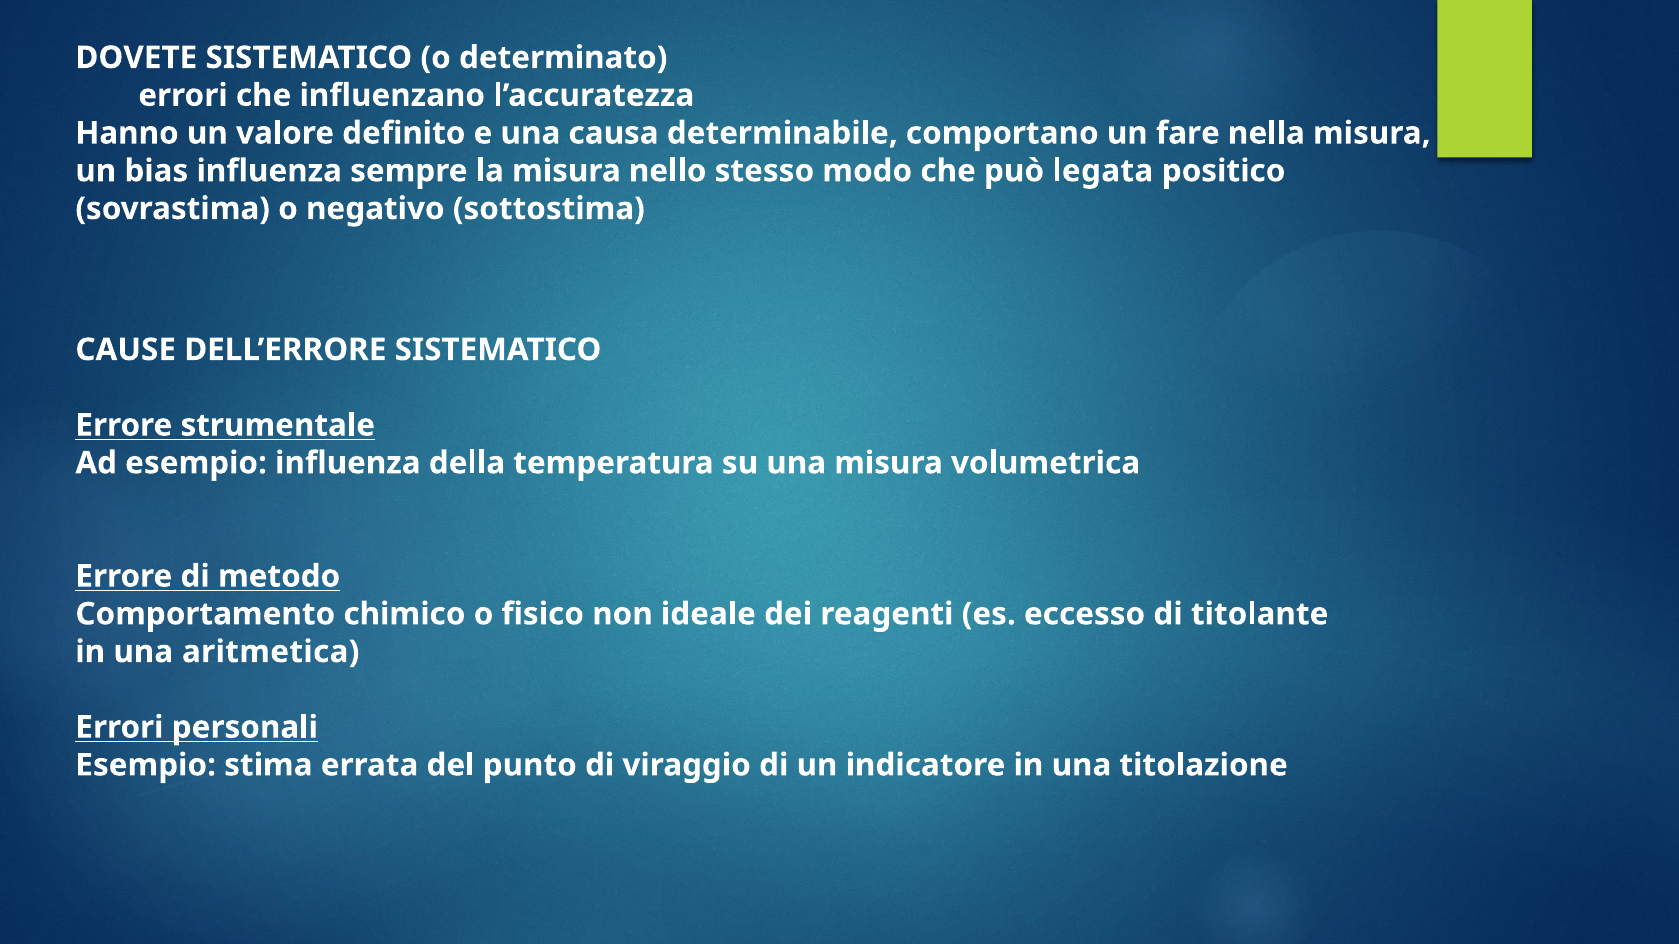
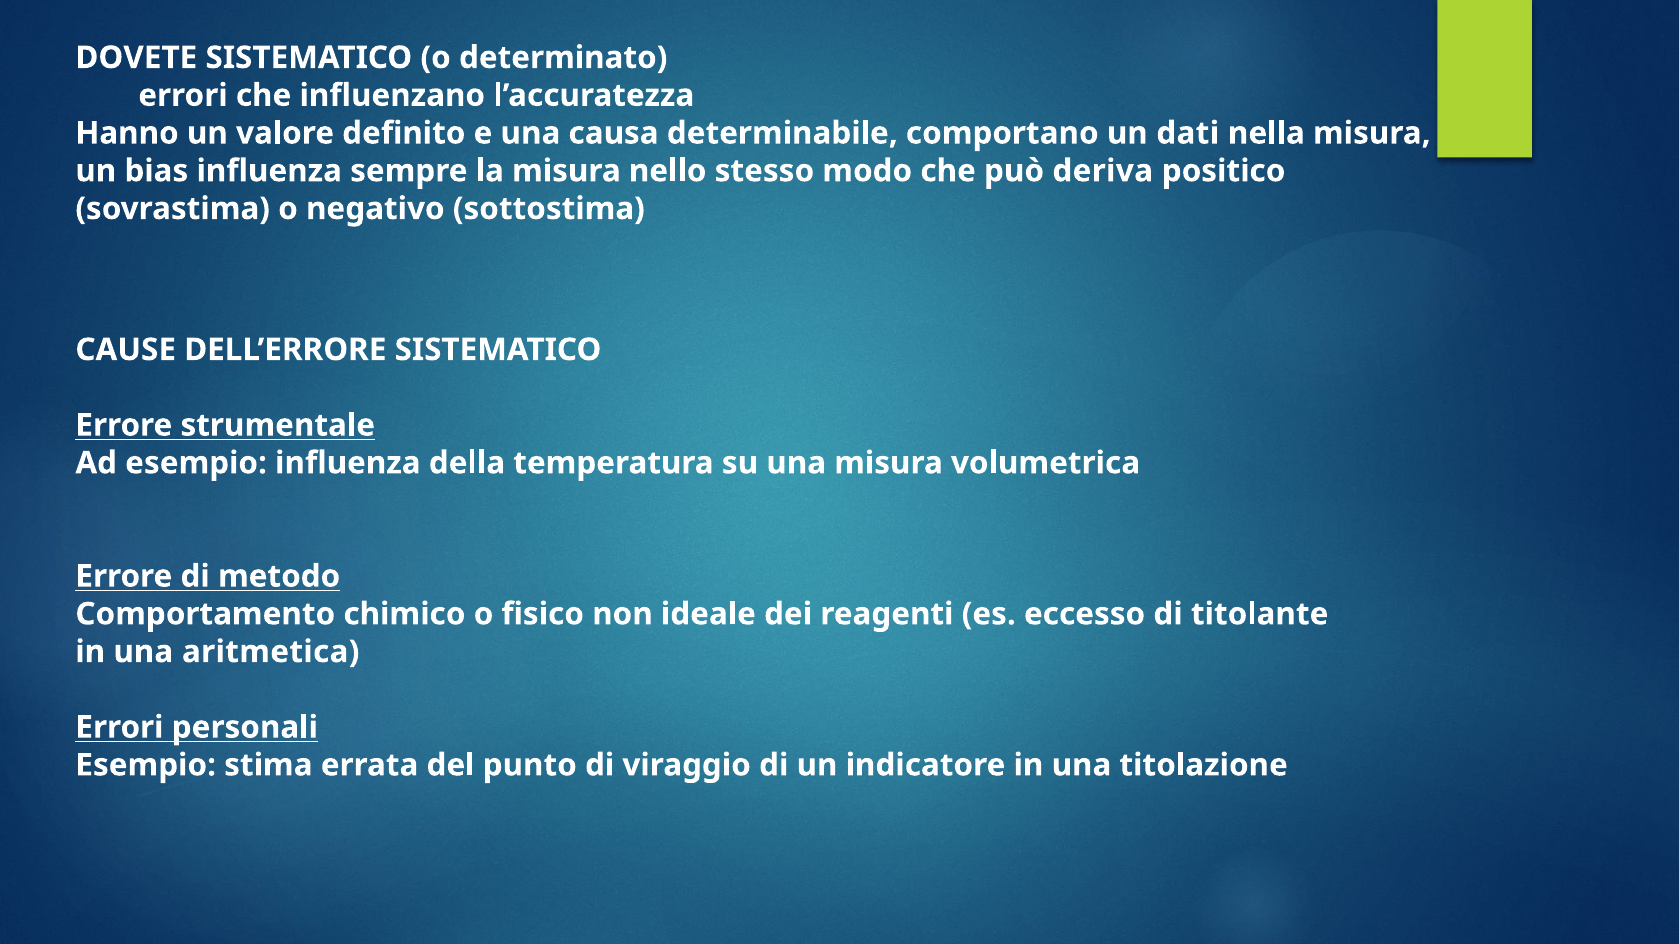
fare: fare -> dati (1188, 133)
legata: legata -> deriva (1103, 171)
